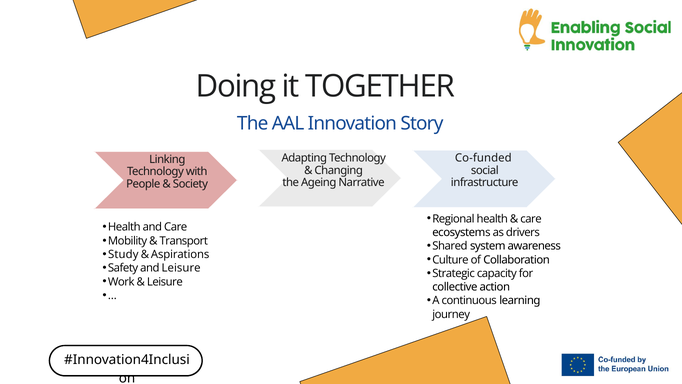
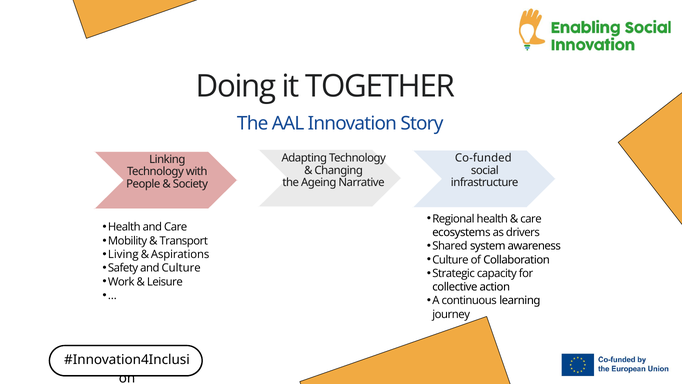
Study: Study -> Living (123, 254)
and Leisure: Leisure -> Culture (181, 268)
